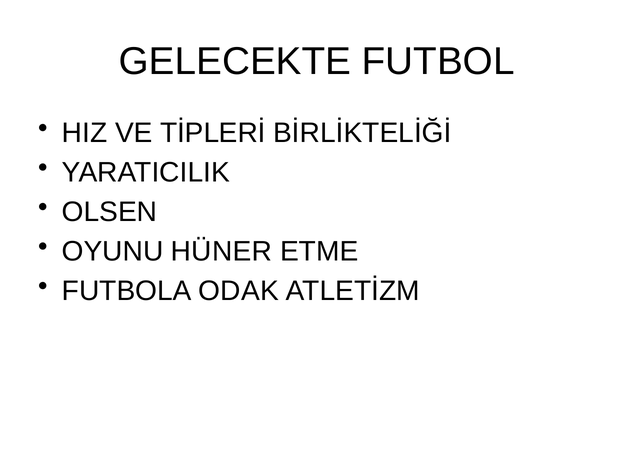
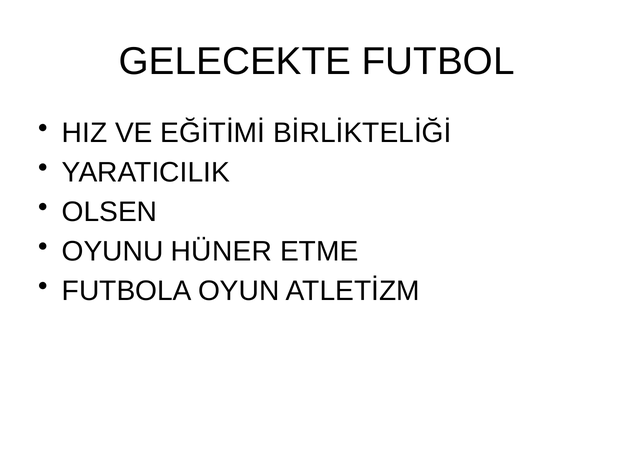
TİPLERİ: TİPLERİ -> EĞİTİMİ (213, 133)
ODAK: ODAK -> OYUN (239, 291)
